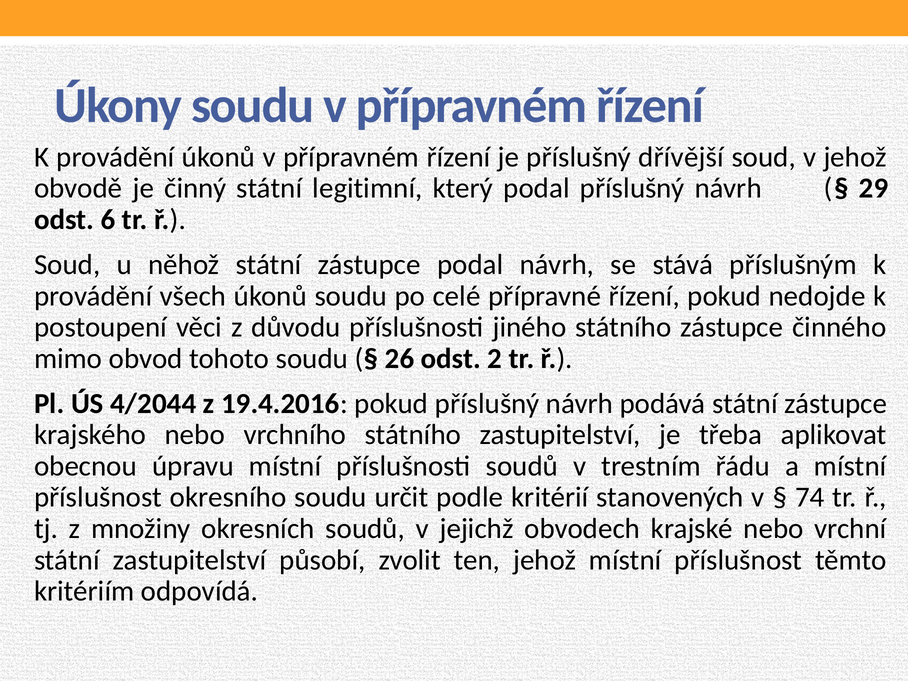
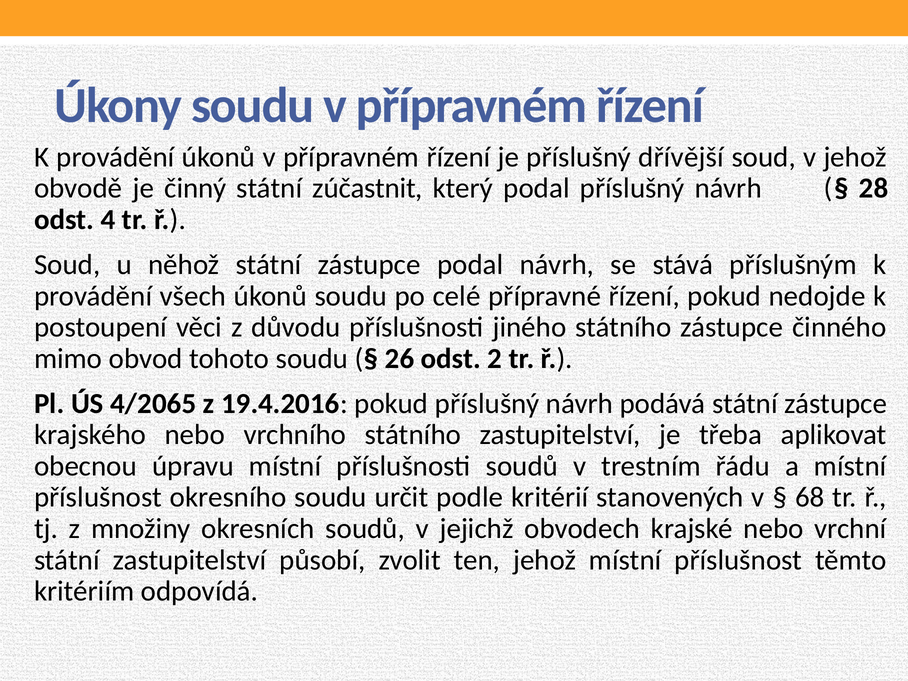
legitimní: legitimní -> zúčastnit (368, 188)
29: 29 -> 28 (874, 188)
6: 6 -> 4 (108, 220)
4/2044: 4/2044 -> 4/2065 (153, 403)
74: 74 -> 68 (810, 497)
